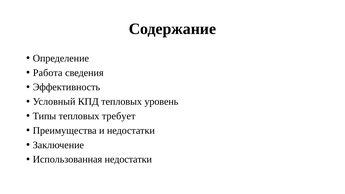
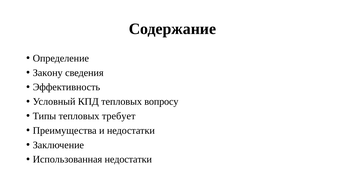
Работа: Работа -> Закону (48, 73)
уровень: уровень -> вопросу (161, 102)
